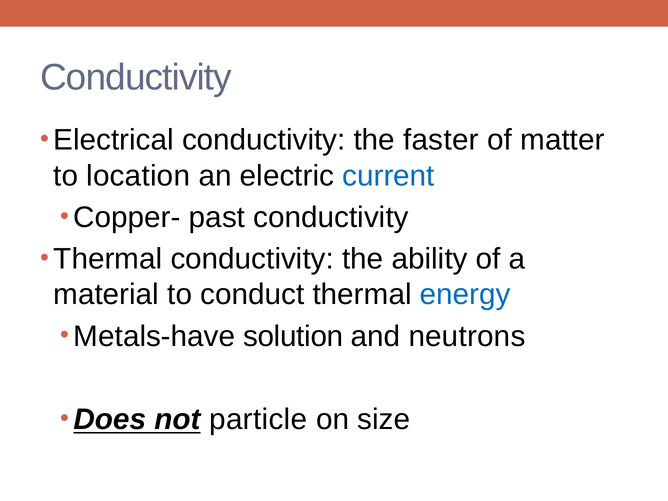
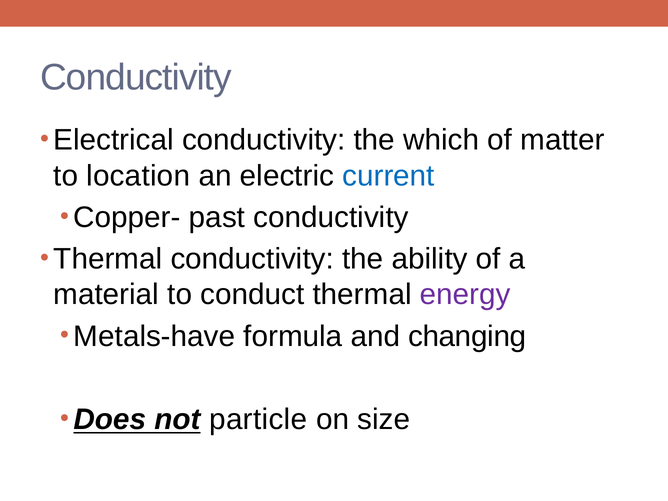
faster: faster -> which (441, 140)
energy colour: blue -> purple (465, 295)
solution: solution -> formula (293, 336)
neutrons: neutrons -> changing (467, 336)
